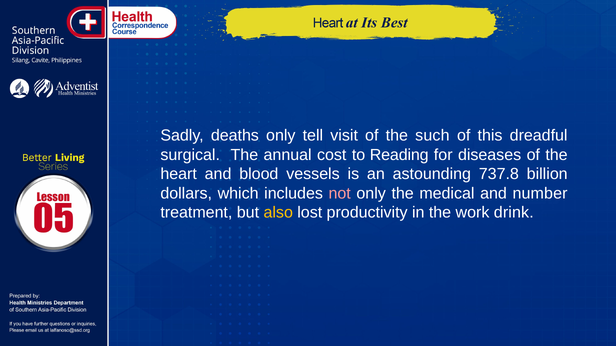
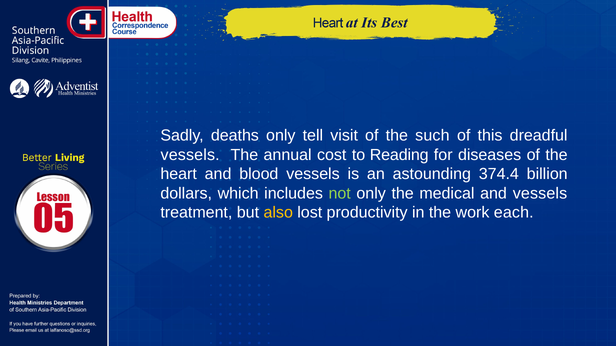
surgical: surgical -> vessels (190, 155)
737.8: 737.8 -> 374.4 (499, 174)
not colour: pink -> light green (340, 194)
and number: number -> vessels (540, 194)
drink: drink -> each (514, 213)
